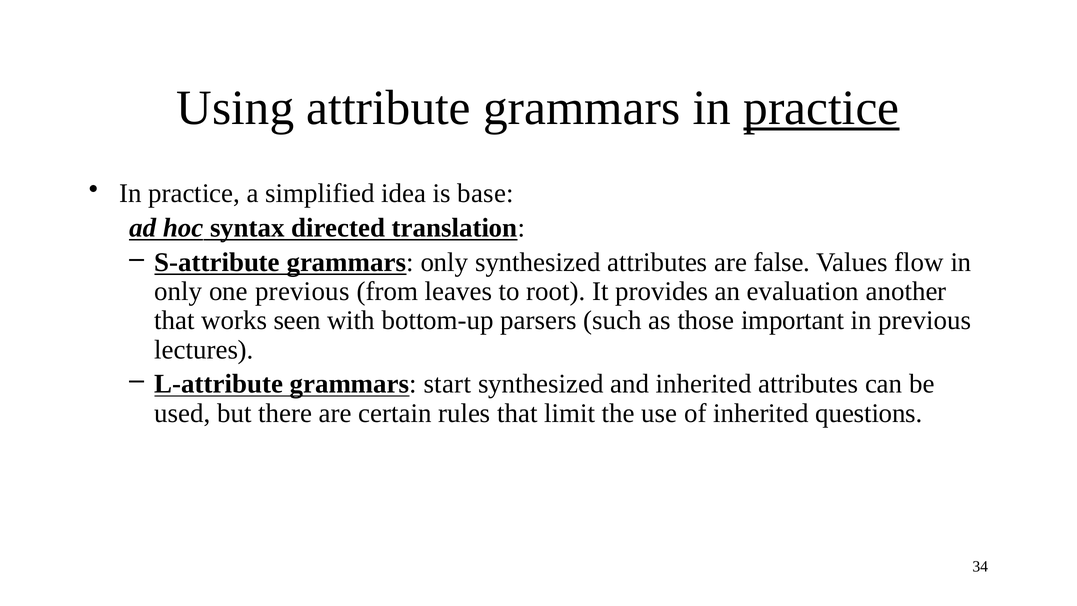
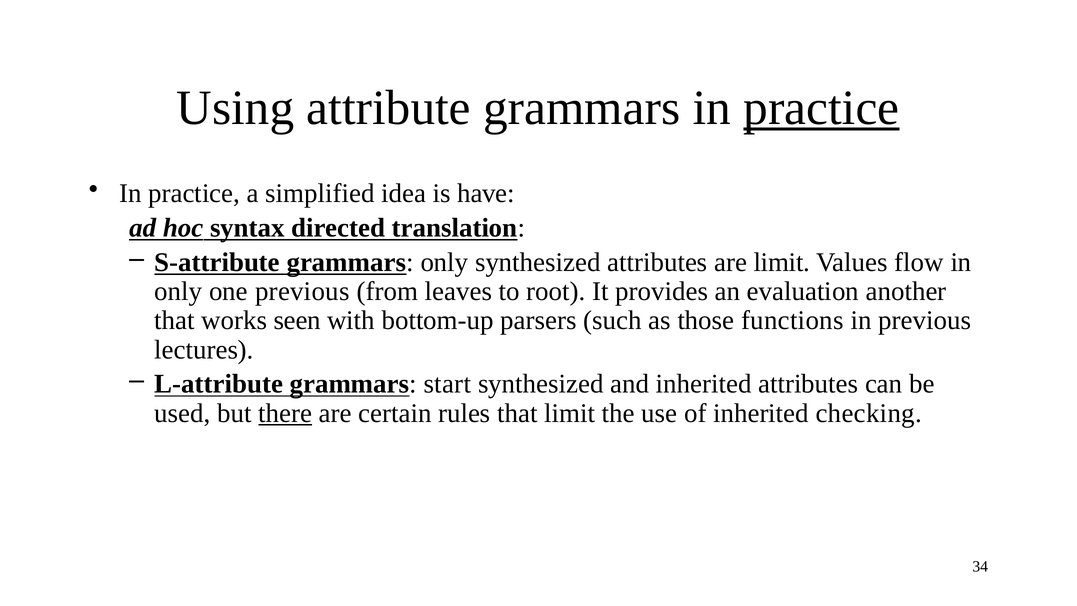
base: base -> have (486, 193)
are false: false -> limit (782, 262)
important: important -> functions (792, 320)
there underline: none -> present (285, 413)
questions: questions -> checking (869, 413)
